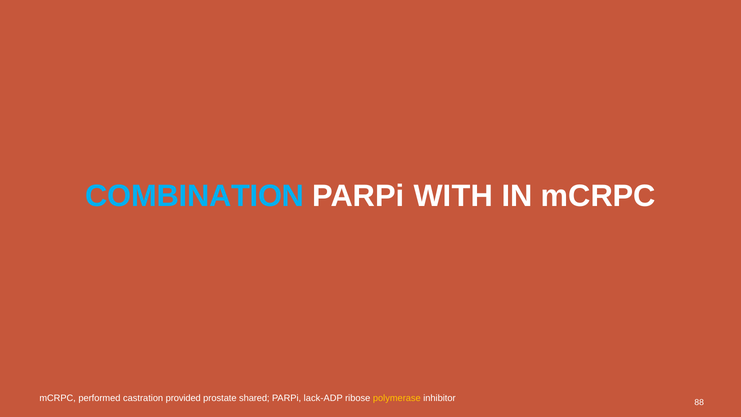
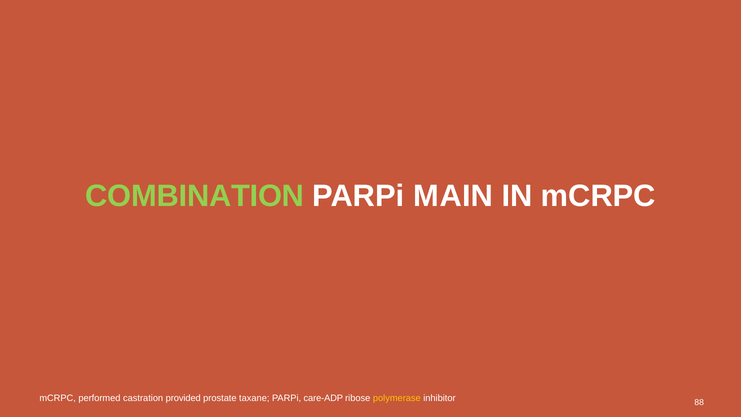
COMBINATION colour: light blue -> light green (195, 196)
WITH: WITH -> MAIN (453, 196)
shared: shared -> taxane (254, 398)
lack-ADP: lack-ADP -> care-ADP (323, 398)
